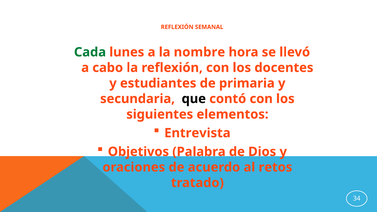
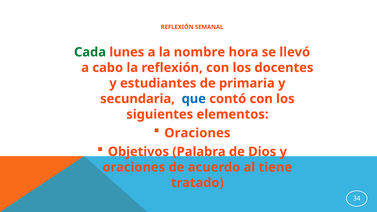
que colour: black -> blue (194, 99)
Entrevista: Entrevista -> Oraciones (197, 133)
retos: retos -> tiene (275, 167)
